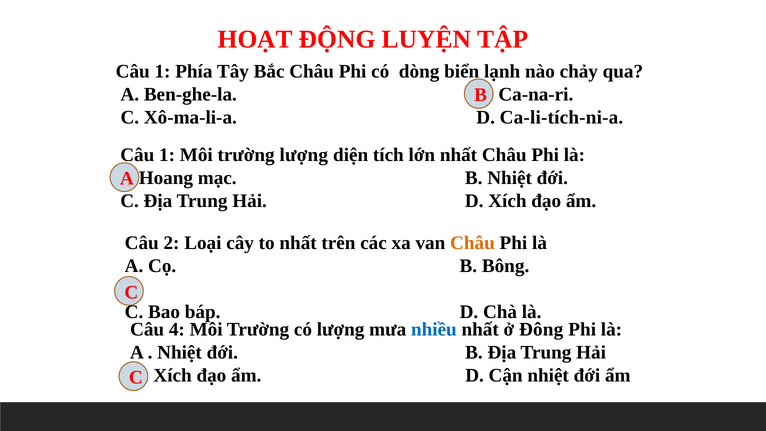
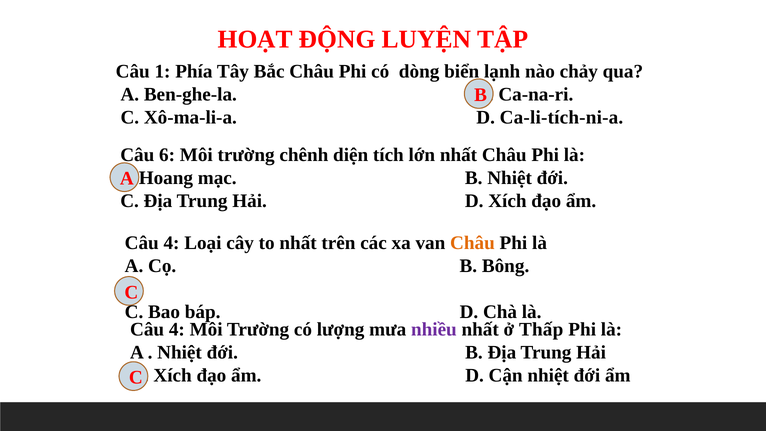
1: 1 -> 6 (167, 155)
trường lượng: lượng -> chênh (304, 155)
2: 2 -> 4 (172, 243)
nhiều colour: blue -> purple (434, 329)
Đông: Đông -> Thấp (541, 329)
